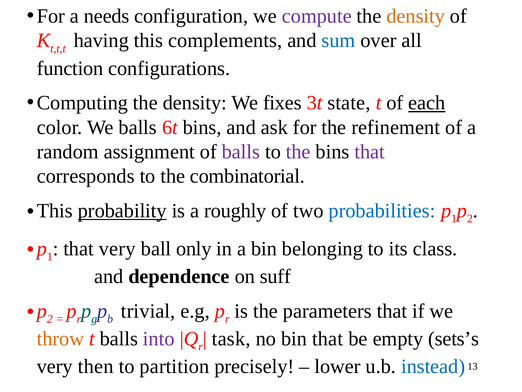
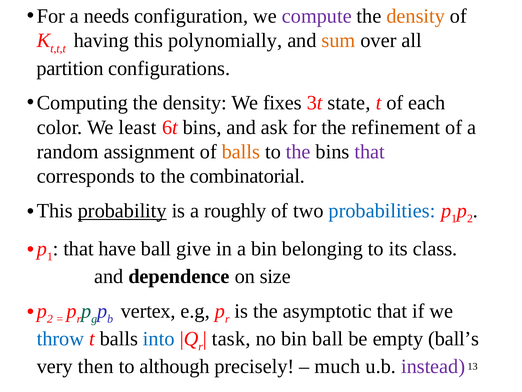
complements: complements -> polynomially (225, 41)
sum colour: blue -> orange (339, 41)
function: function -> partition (70, 68)
each underline: present -> none (427, 103)
We balls: balls -> least (138, 127)
balls colour: purple -> orange (241, 152)
that very: very -> have (117, 248)
only: only -> give (194, 248)
suff: suff -> size (275, 276)
trivial: trivial -> vertex (148, 311)
parameters: parameters -> asymptotic (327, 311)
throw colour: orange -> blue (60, 338)
into colour: purple -> blue (159, 338)
bin that: that -> ball (328, 338)
sets’s: sets’s -> ball’s (454, 338)
partition: partition -> although (175, 366)
lower: lower -> much (337, 366)
instead colour: blue -> purple (433, 366)
